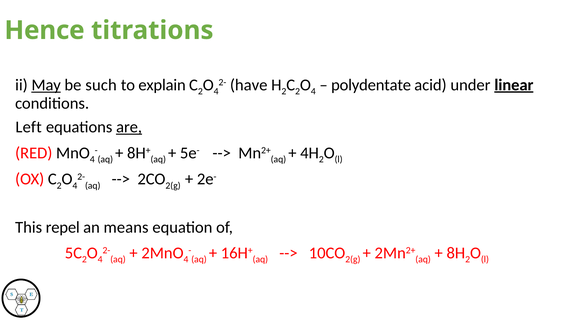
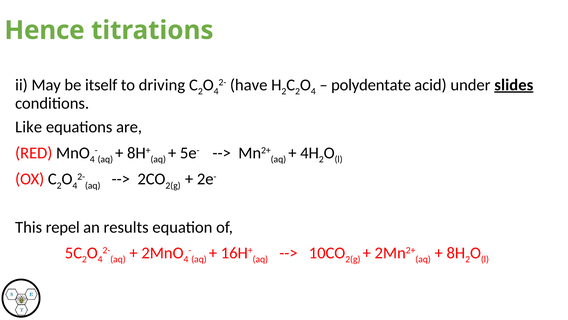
May underline: present -> none (46, 85)
such: such -> itself (101, 85)
explain: explain -> driving (162, 85)
linear: linear -> slides (514, 85)
Left: Left -> Like (29, 127)
are underline: present -> none (129, 127)
means: means -> results (126, 227)
